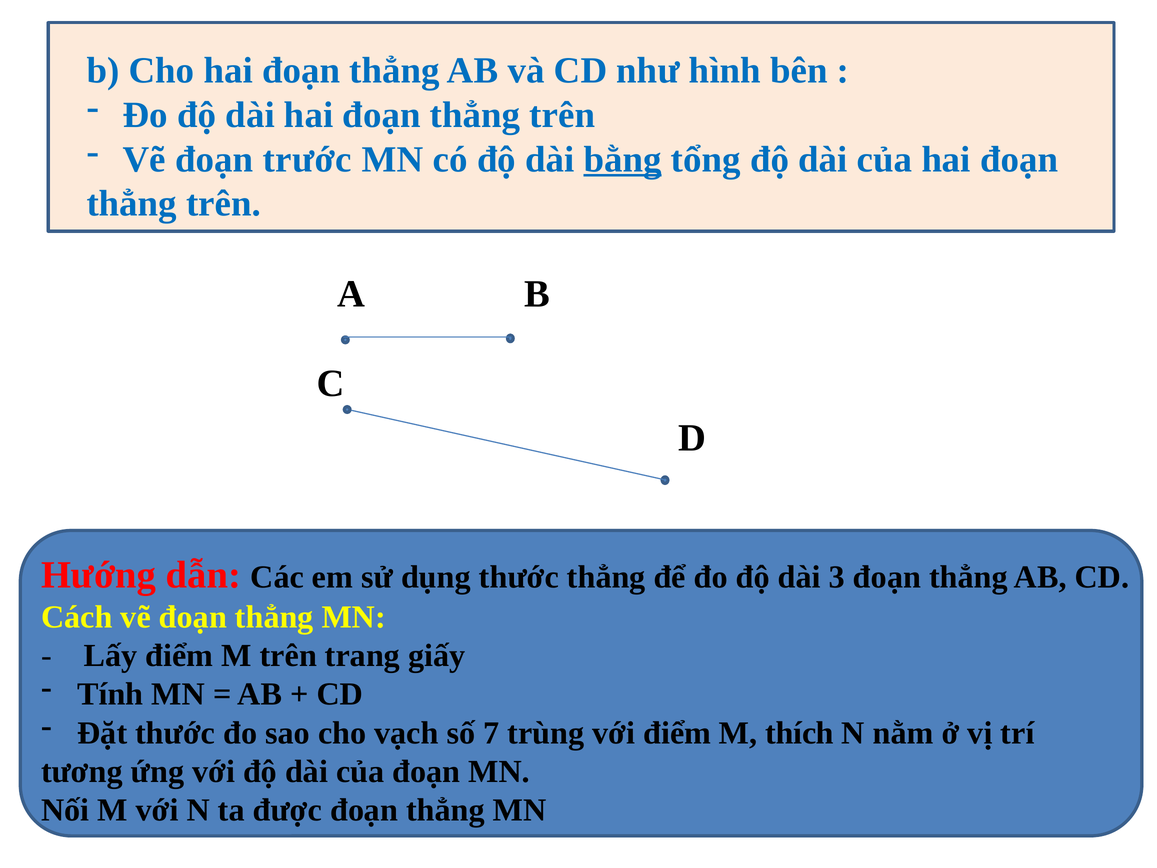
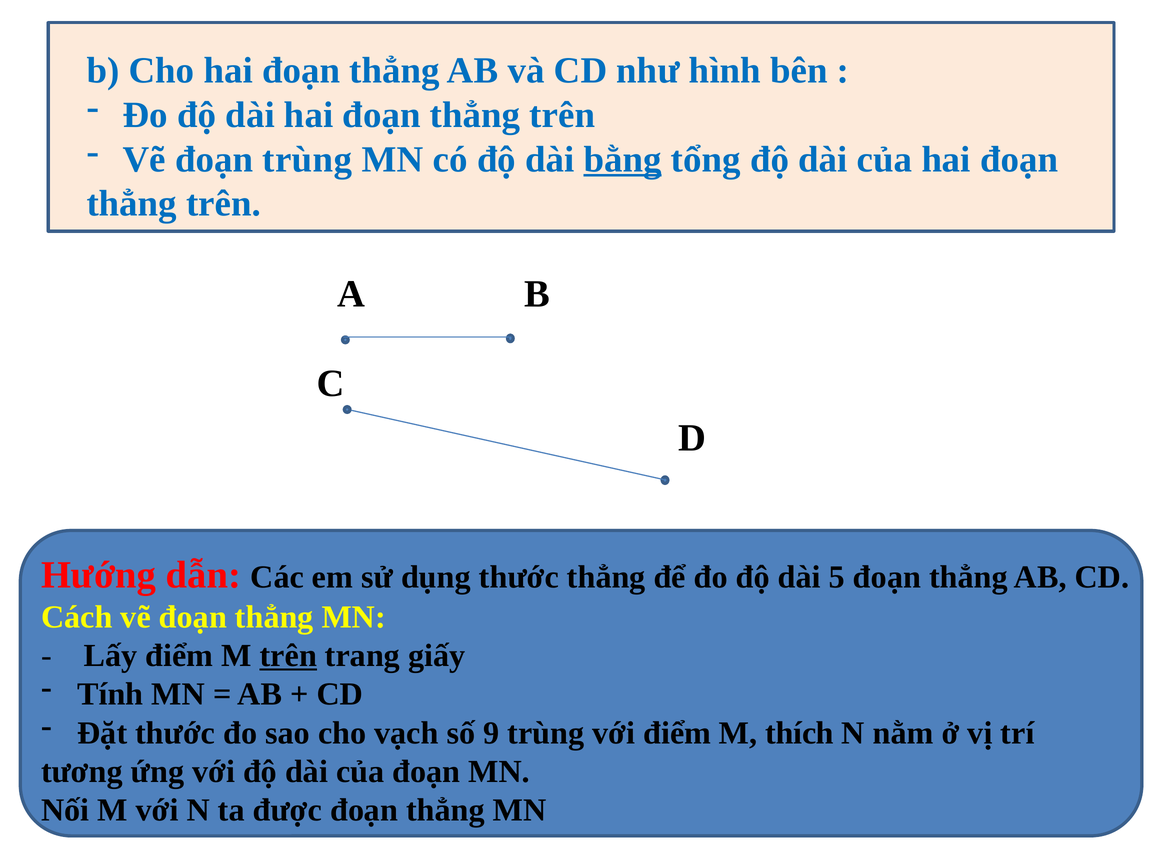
đoạn trước: trước -> trùng (307, 159)
3: 3 -> 5 (837, 577)
trên underline: none -> present (288, 656)
7: 7 -> 9 (491, 733)
